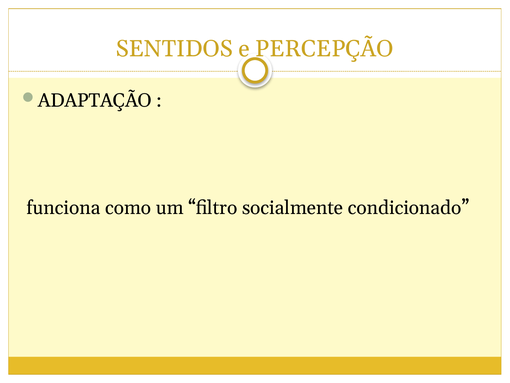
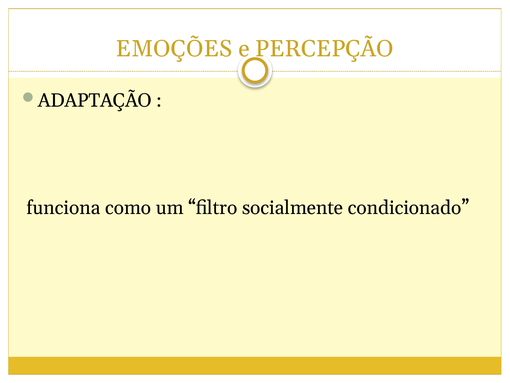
SENTIDOS: SENTIDOS -> EMOÇÕES (174, 49)
